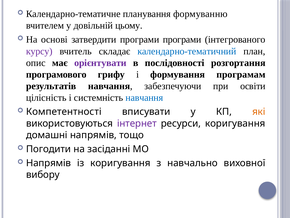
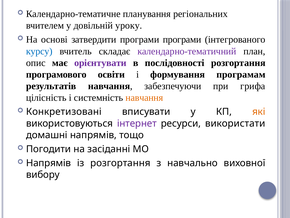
формуванню: формуванню -> регіональних (201, 14)
цьому: цьому -> уроку (129, 25)
курсу colour: purple -> blue (39, 51)
календарно-тематичний colour: blue -> purple (187, 51)
грифу: грифу -> освіти (111, 74)
освіти: освіти -> грифа (253, 86)
навчання colour: blue -> orange (144, 98)
Компетентності: Компетентності -> Конкретизовані (64, 112)
ресурси коригування: коригування -> використати (235, 123)
із коригування: коригування -> розгортання (120, 163)
